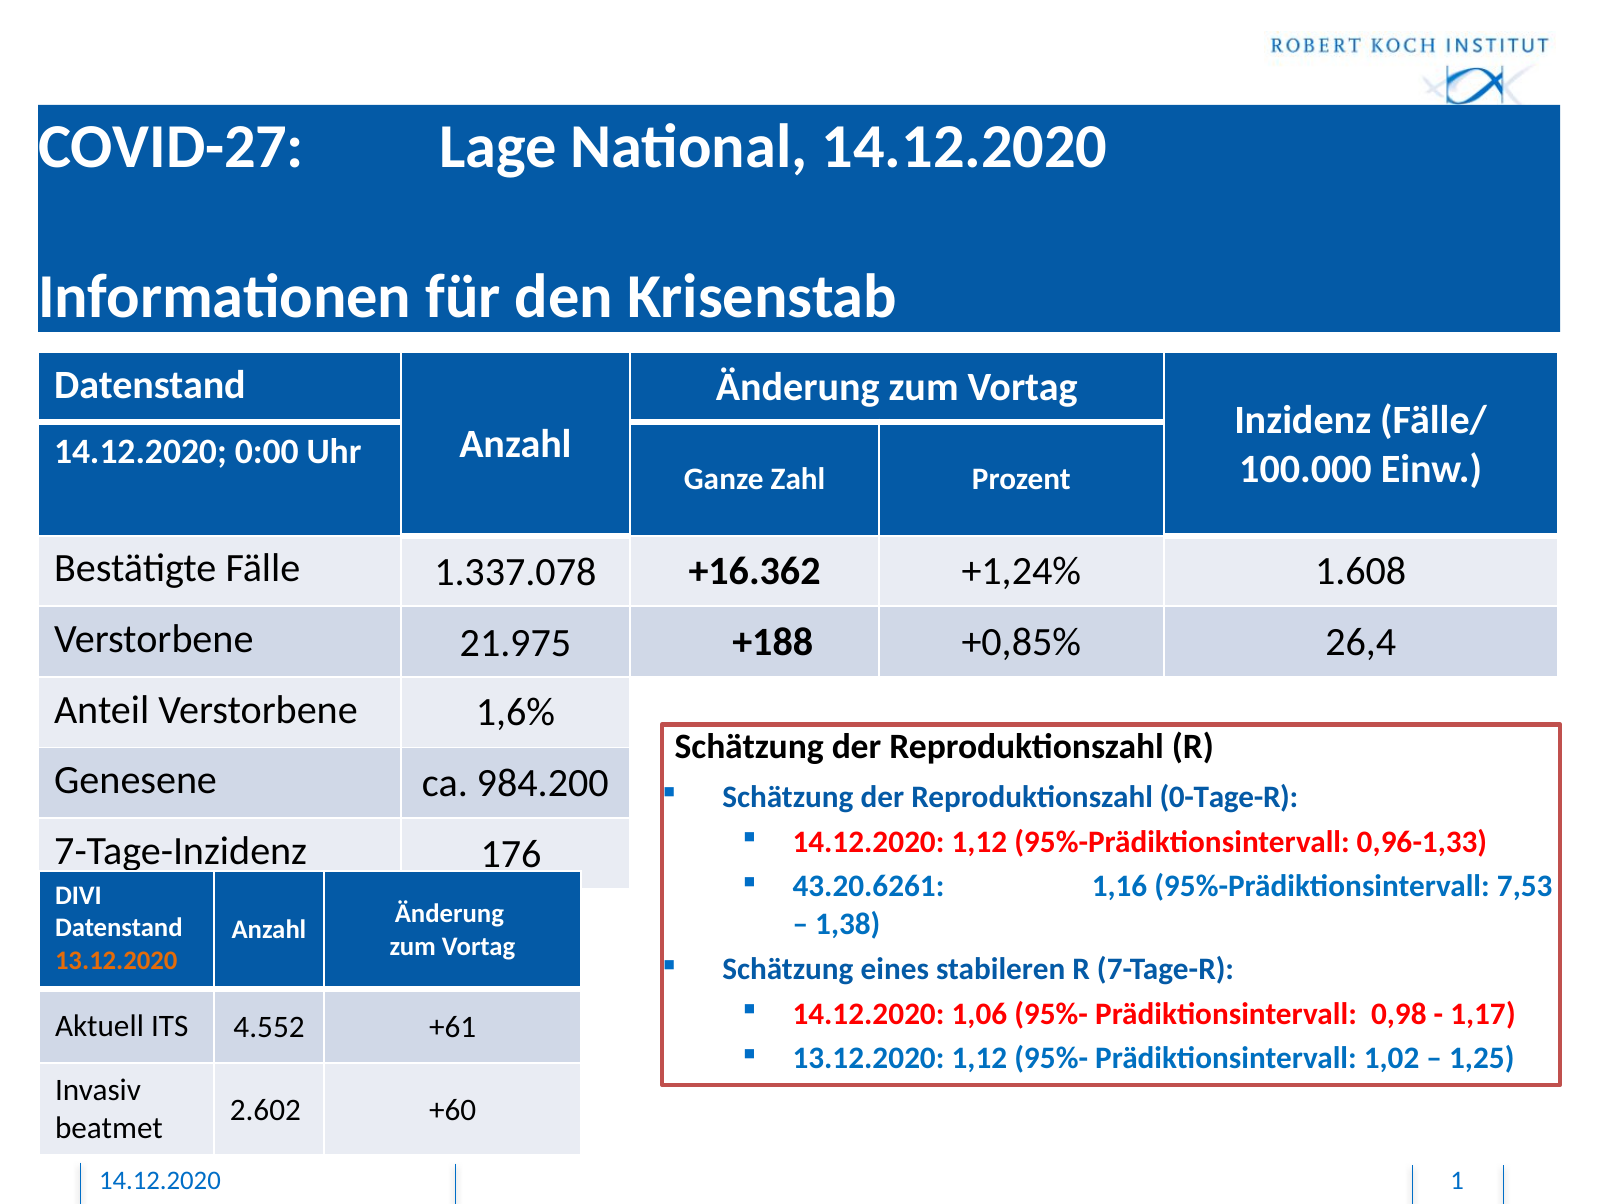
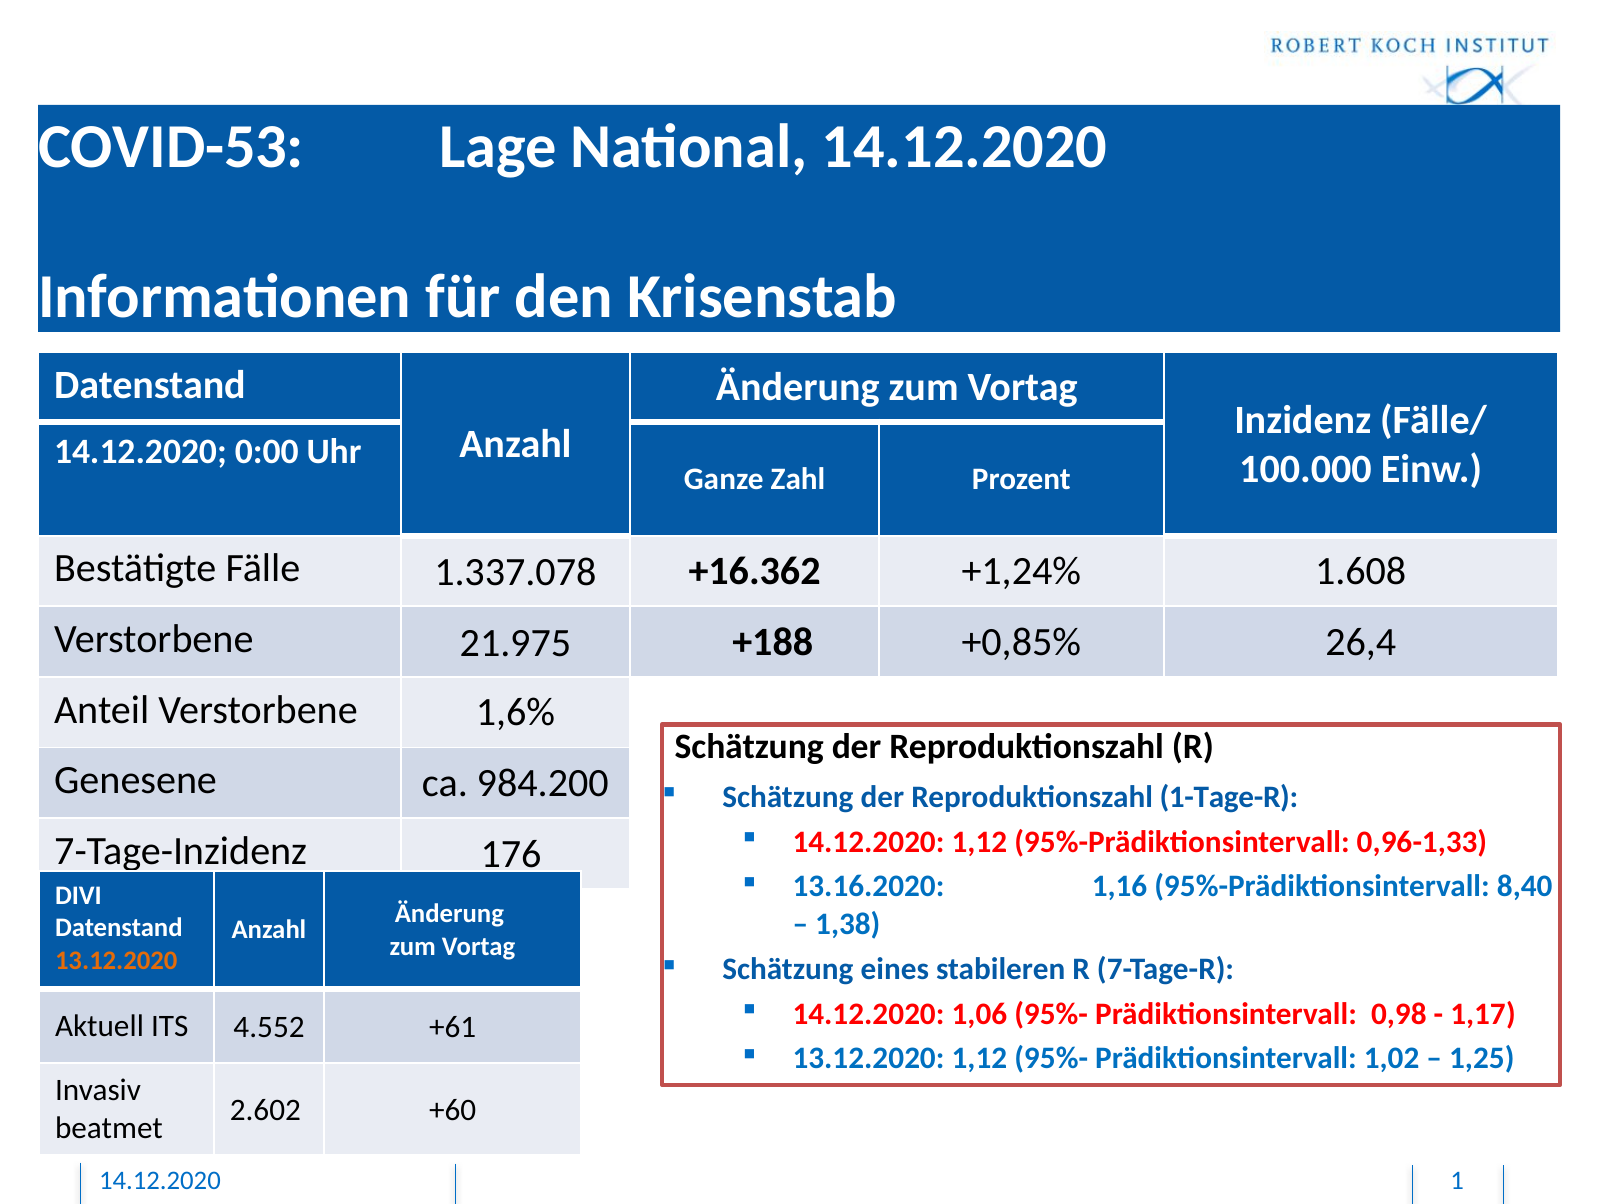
COVID-27: COVID-27 -> COVID-53 (171, 147)
0-Tage-R: 0-Tage-R -> 1-Tage-R (1229, 797)
43.20.6261: 43.20.6261 -> 13.16.2020 (868, 886)
7,53: 7,53 -> 8,40 (1525, 886)
